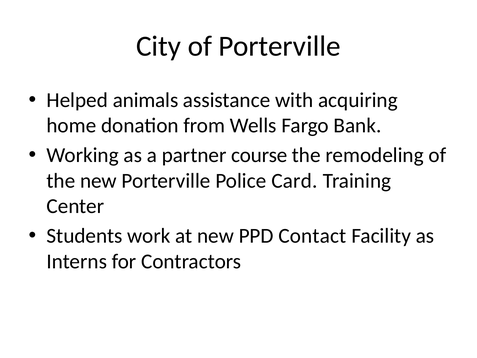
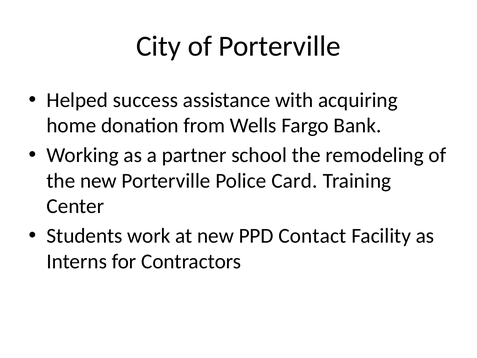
animals: animals -> success (145, 100)
course: course -> school (259, 155)
